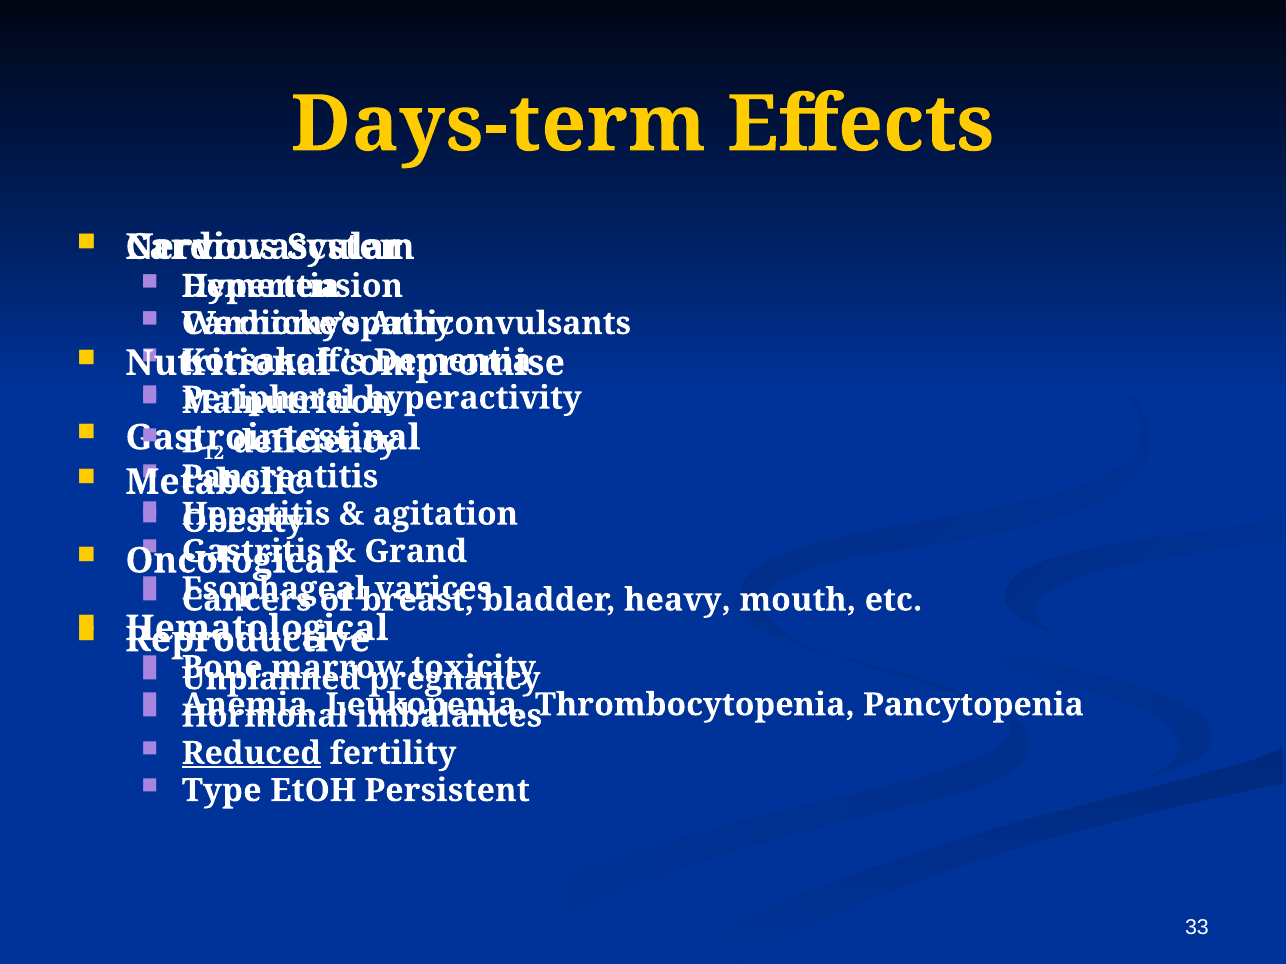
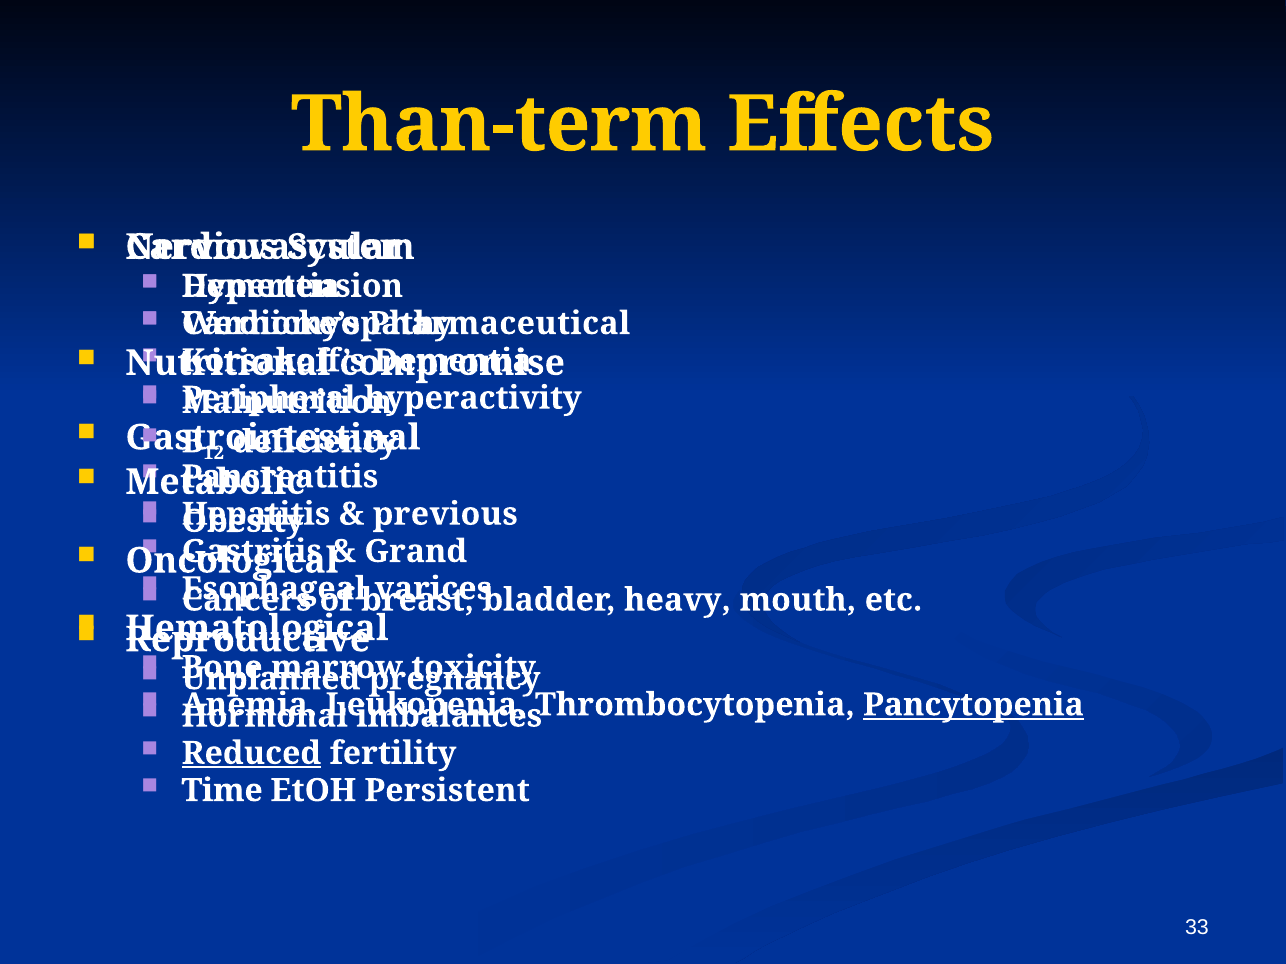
Days-term: Days-term -> Than-term (499, 124)
Anticonvulsants: Anticonvulsants -> Pharmaceutical (499, 324)
agitation: agitation -> previous (445, 514)
Pancytopenia underline: none -> present (974, 705)
Type: Type -> Time (222, 791)
